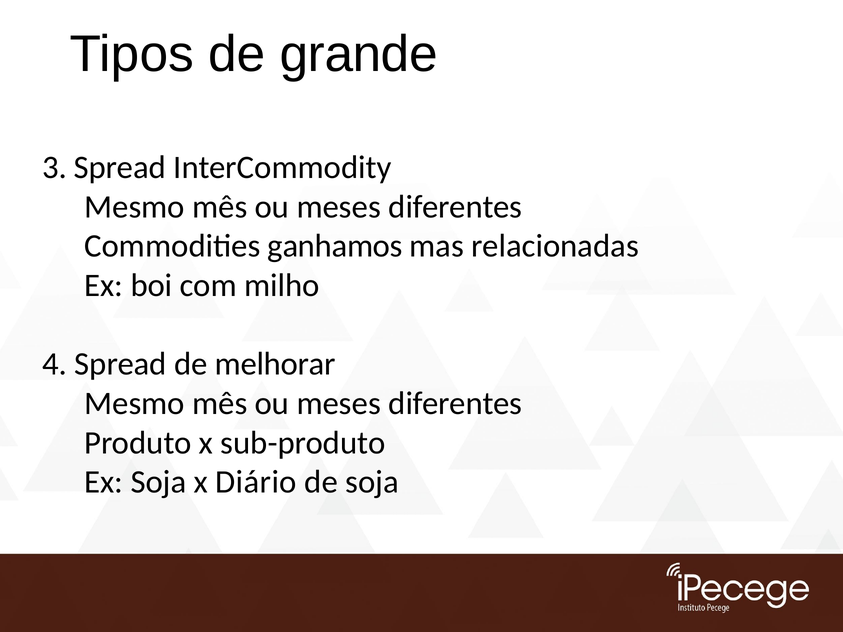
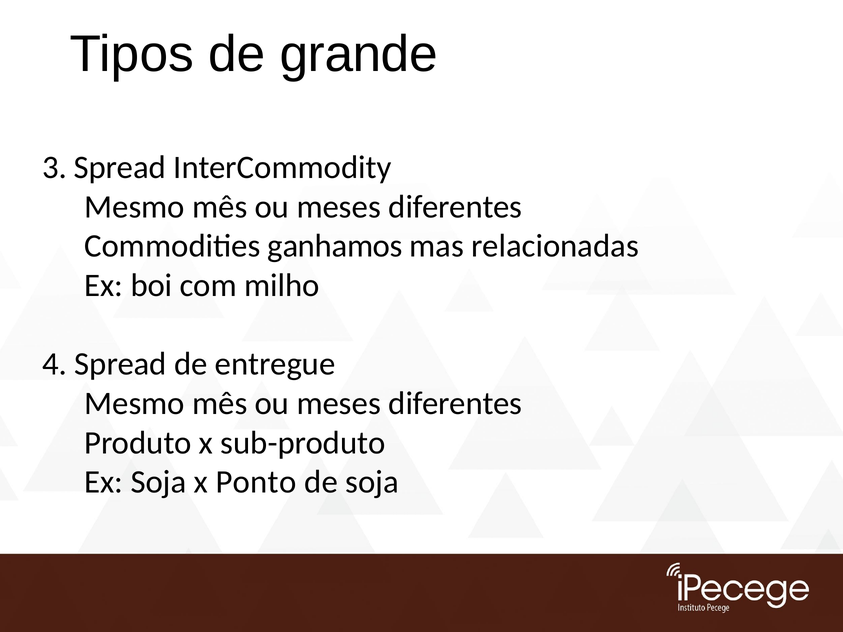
melhorar: melhorar -> entregue (275, 364)
Diário: Diário -> Ponto (256, 482)
